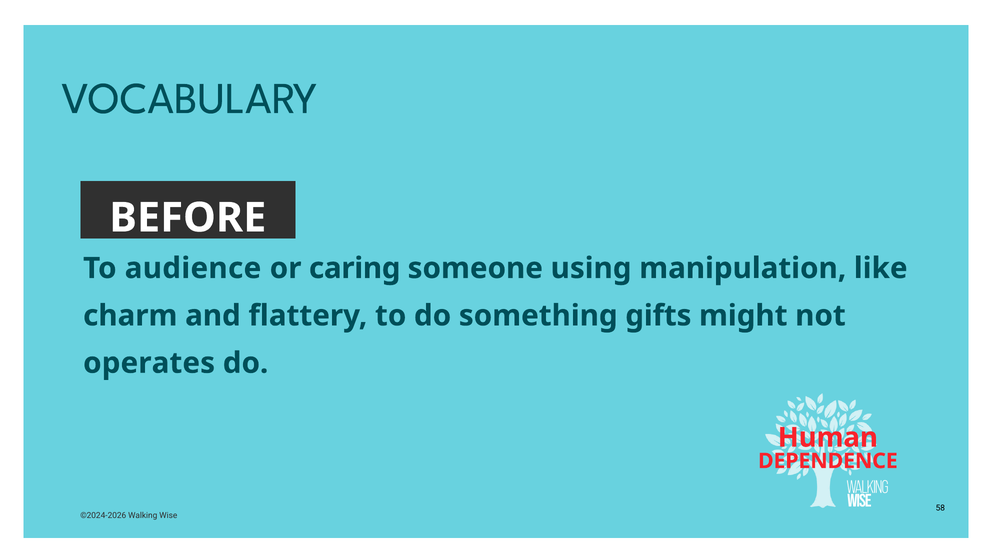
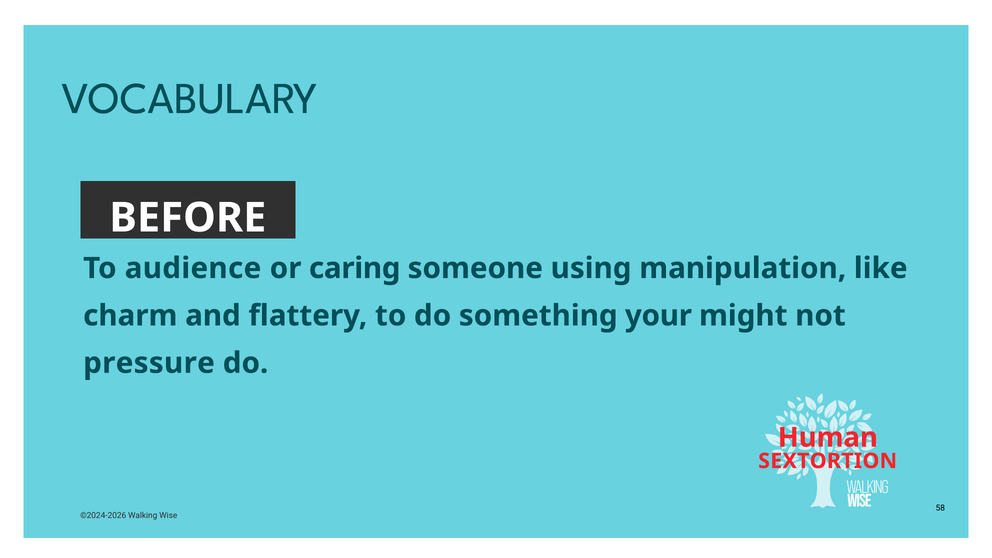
gifts: gifts -> your (658, 316)
operates: operates -> pressure (149, 363)
DEPENDENCE: DEPENDENCE -> SEXTORTION (828, 461)
